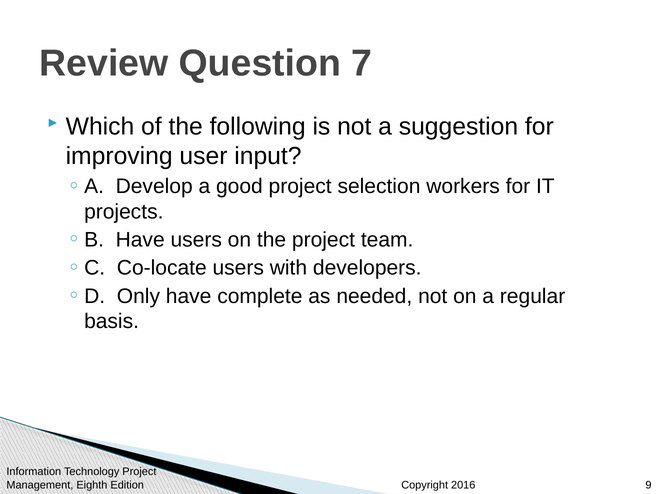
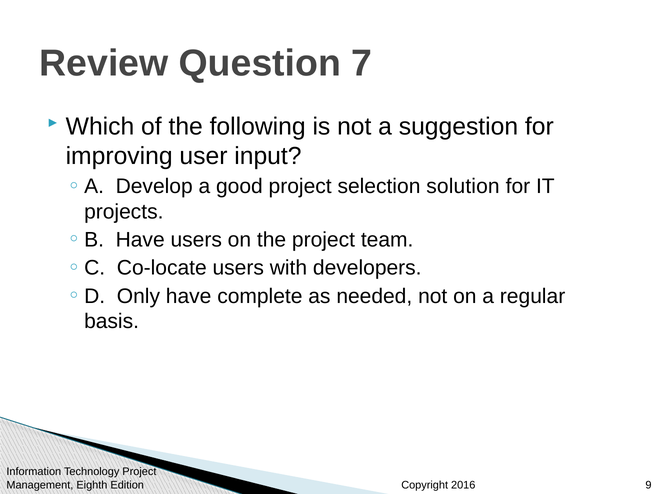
workers: workers -> solution (463, 186)
